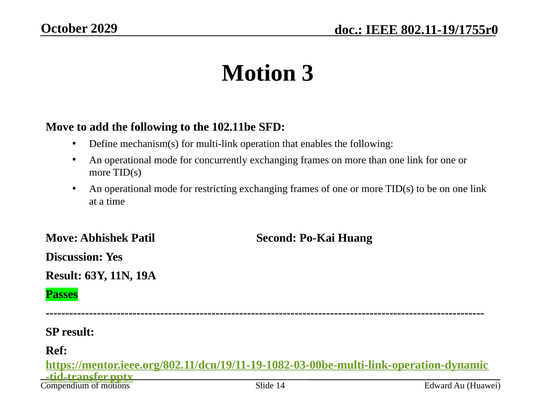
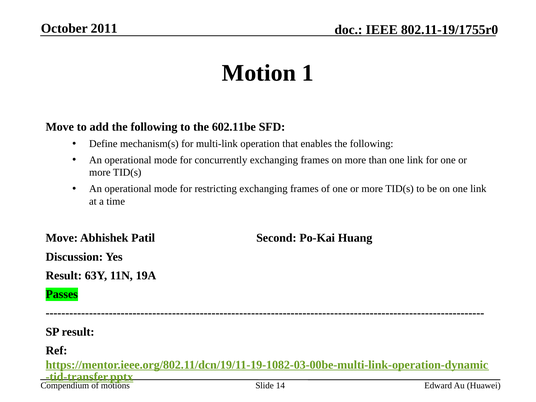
2029: 2029 -> 2011 (104, 28)
3: 3 -> 1 (308, 73)
102.11be: 102.11be -> 602.11be (234, 127)
